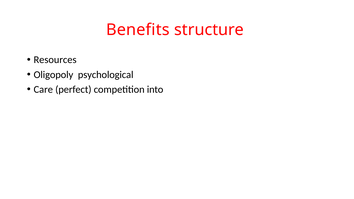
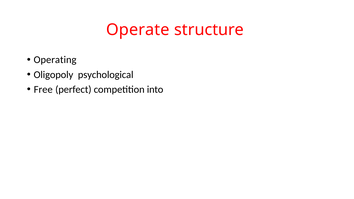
Benefits: Benefits -> Operate (138, 30)
Resources: Resources -> Operating (55, 60)
Care: Care -> Free (43, 90)
